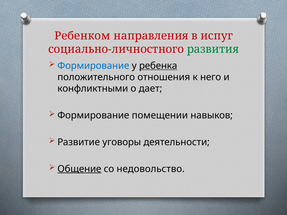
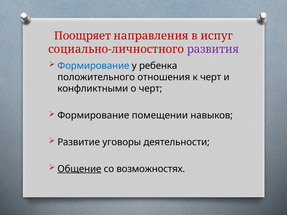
Ребенком: Ребенком -> Поощряет (83, 36)
развития colour: green -> purple (213, 49)
ребенка underline: present -> none (158, 66)
к него: него -> черт (211, 77)
о дает: дает -> черт (150, 89)
недовольство: недовольство -> возможностях (151, 169)
